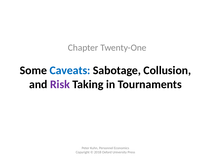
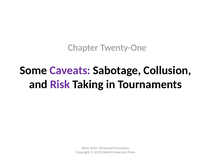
Caveats colour: blue -> purple (70, 71)
